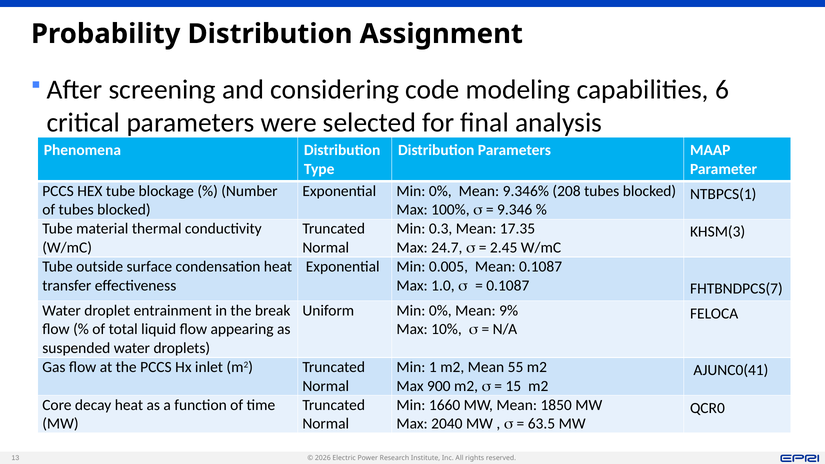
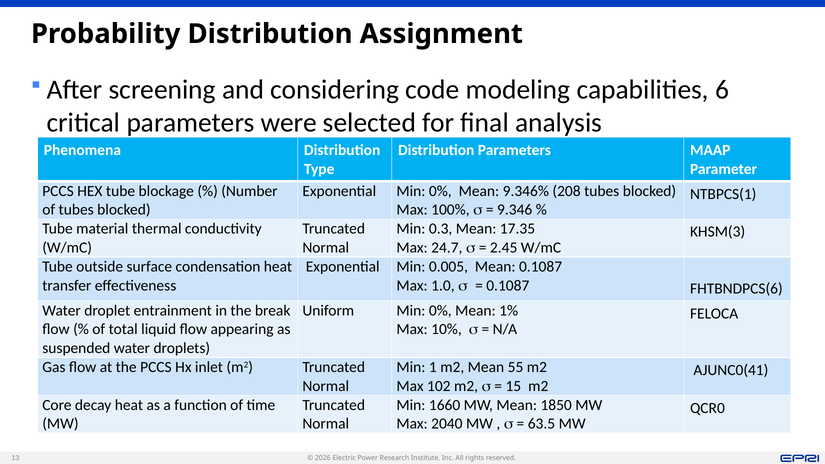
FHTBNDPCS(7: FHTBNDPCS(7 -> FHTBNDPCS(6 (736, 289)
9%: 9% -> 1% (509, 311)
900: 900 -> 102 (439, 386)
